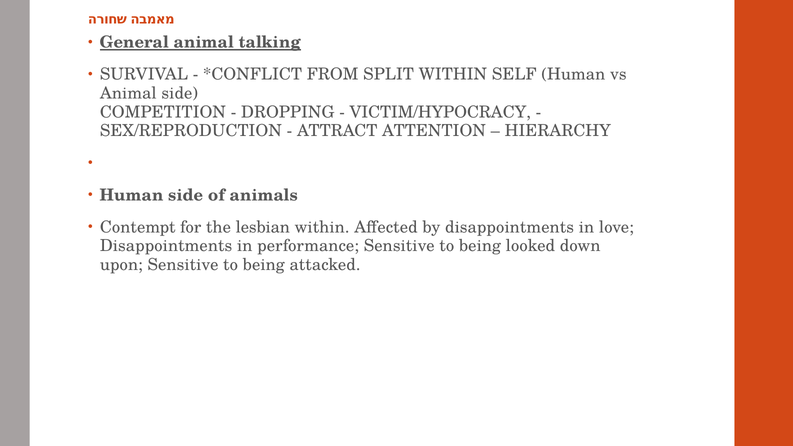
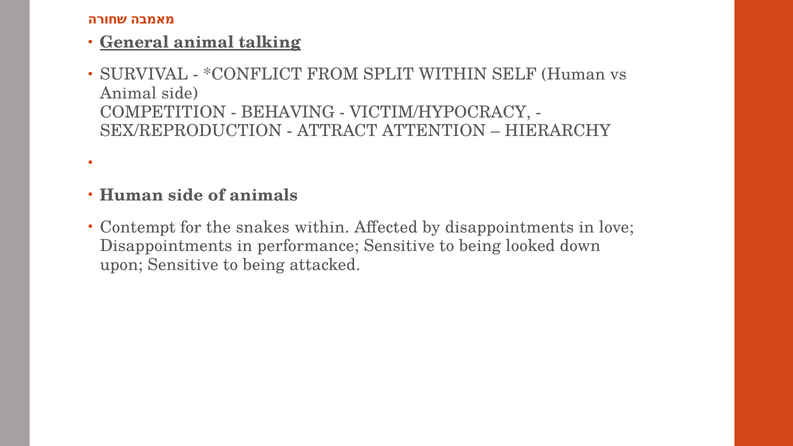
DROPPING: DROPPING -> BEHAVING (288, 112)
lesbian: lesbian -> snakes (263, 227)
